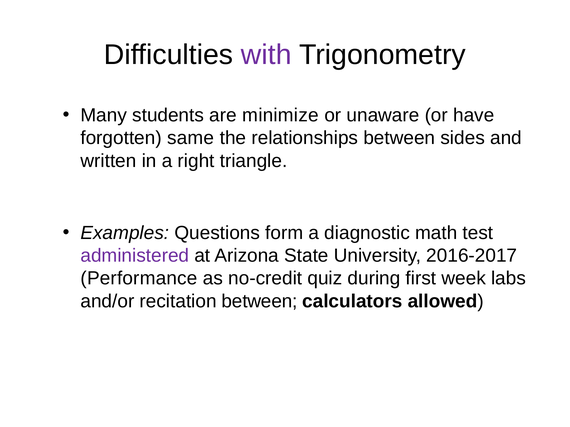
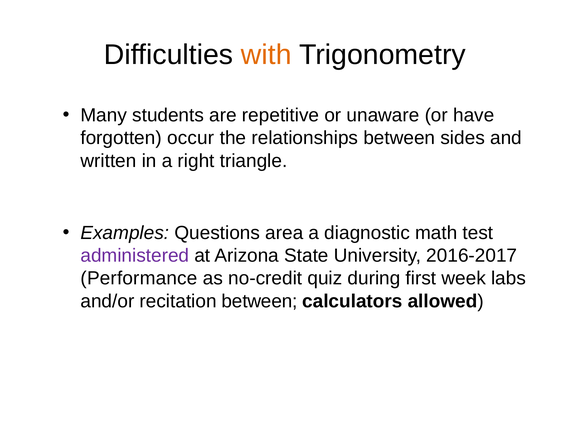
with colour: purple -> orange (266, 55)
minimize: minimize -> repetitive (281, 115)
same: same -> occur (191, 138)
form: form -> area (284, 233)
